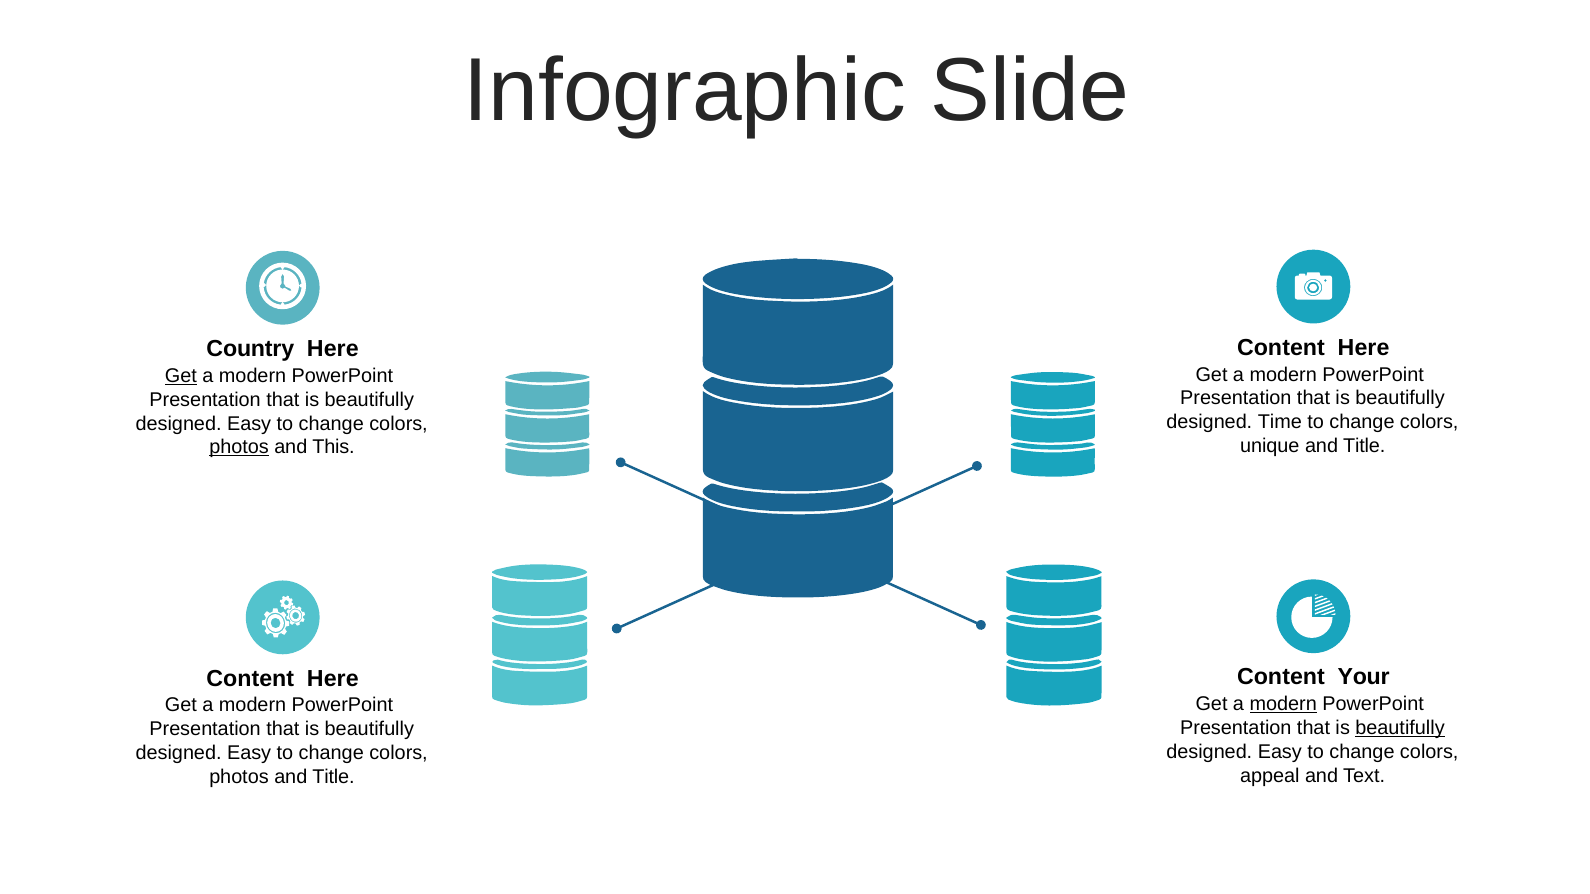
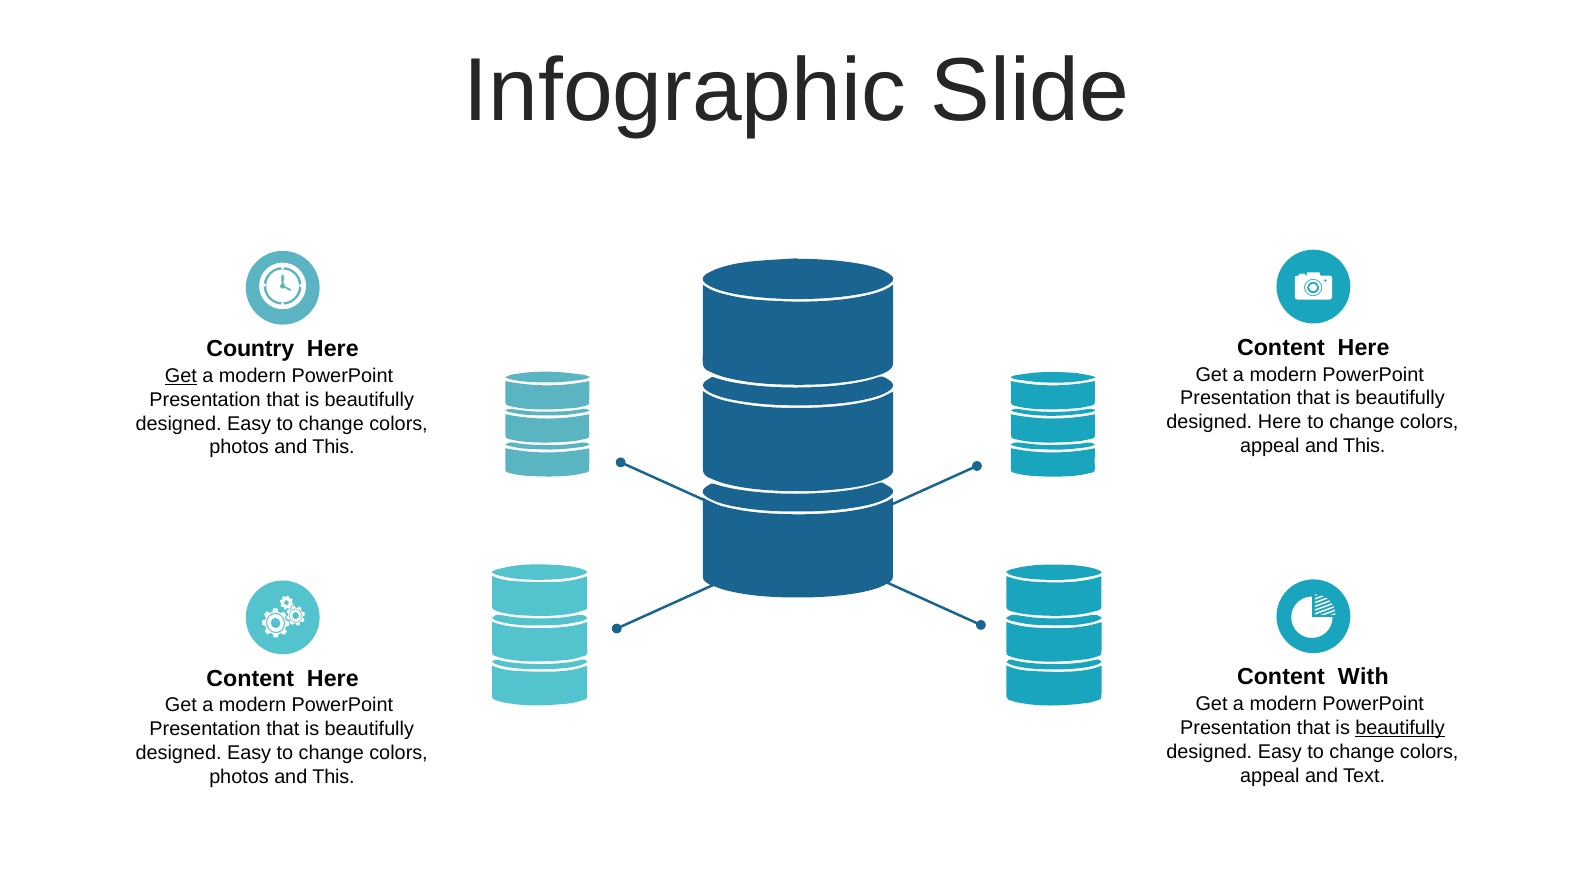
designed Time: Time -> Here (1280, 422)
unique: unique -> appeal (1270, 446)
Title: Title -> This (1364, 446)
photos underline: present -> none (239, 447)
Your: Your -> With (1363, 678)
modern underline: present -> none (1283, 705)
Title: Title -> This (334, 777)
